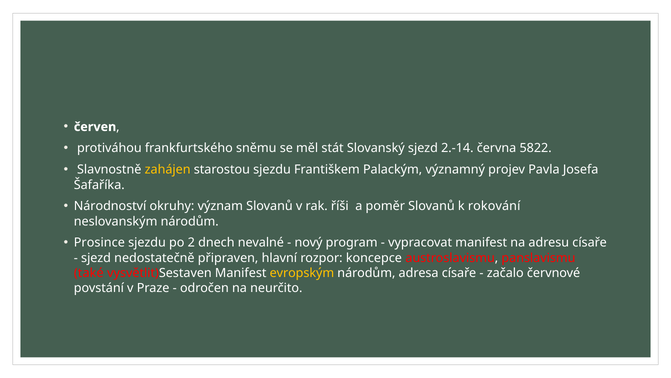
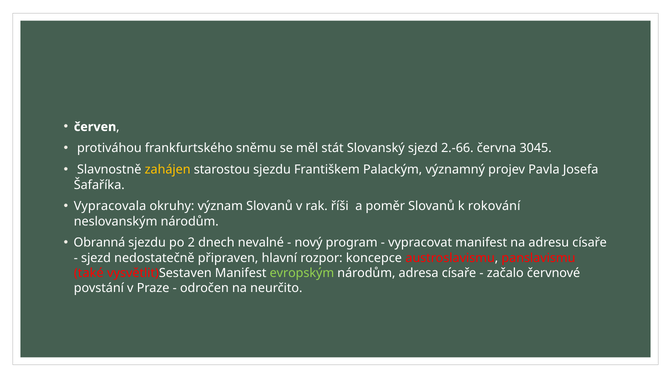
2.-14: 2.-14 -> 2.-66 (457, 148)
5822: 5822 -> 3045 (536, 148)
Národnoství: Národnoství -> Vypracovala (110, 206)
Prosince: Prosince -> Obranná (99, 242)
evropským colour: yellow -> light green (302, 273)
